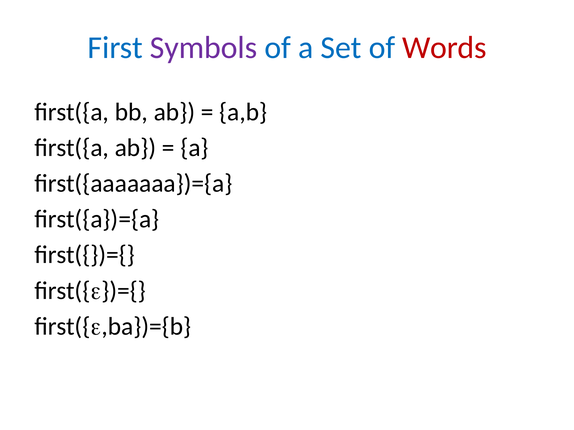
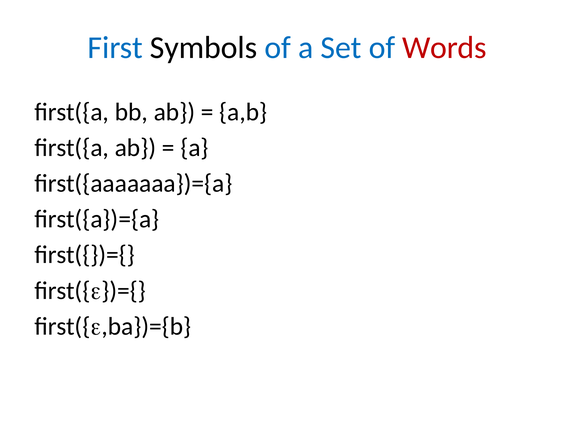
Symbols colour: purple -> black (204, 48)
